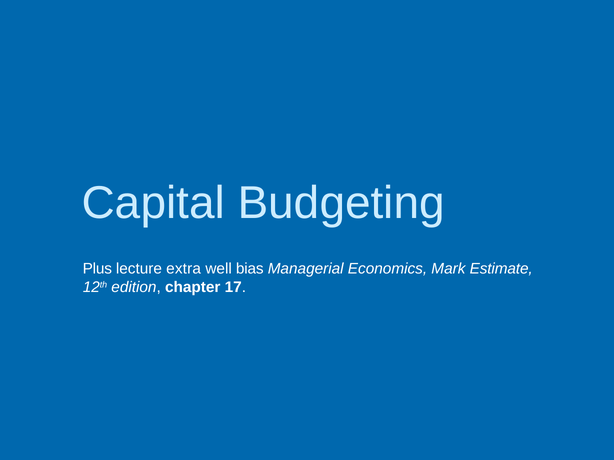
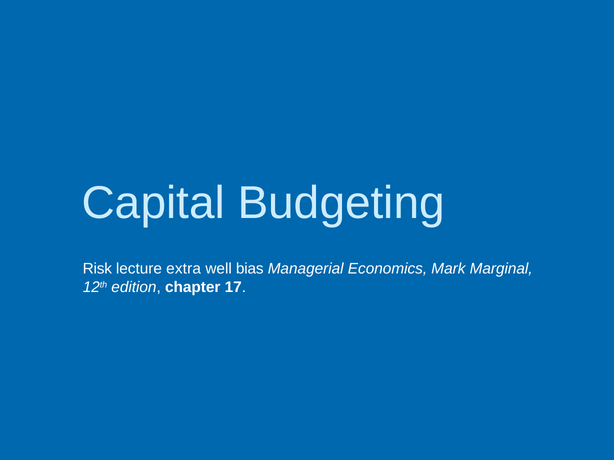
Plus: Plus -> Risk (97, 269)
Estimate: Estimate -> Marginal (501, 269)
